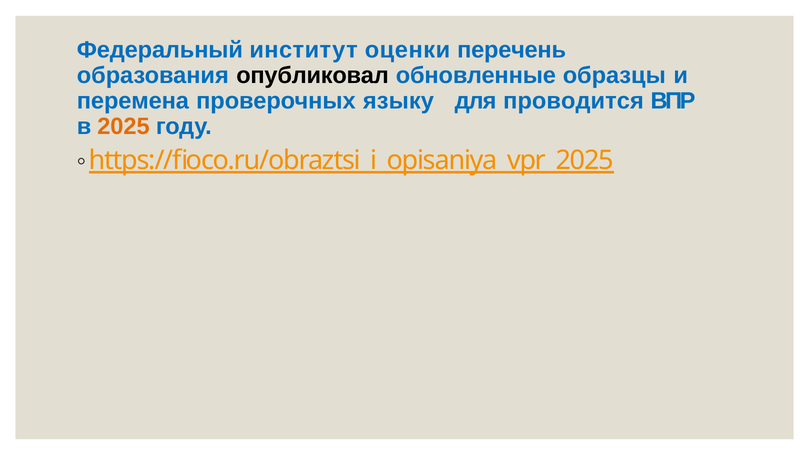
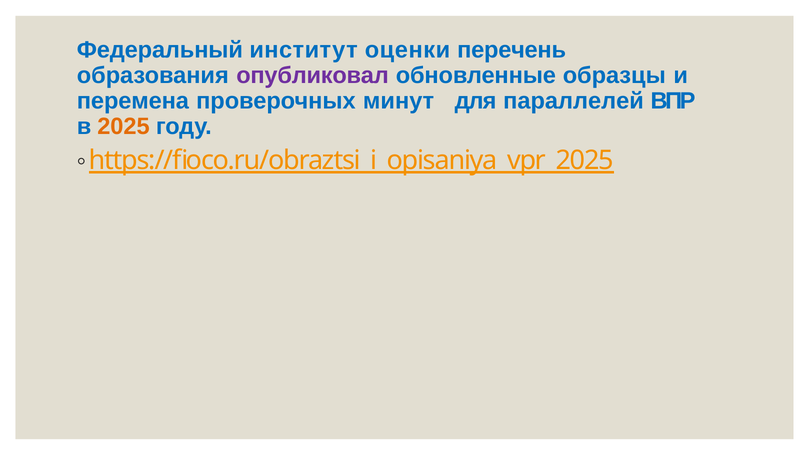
опубликовал colour: black -> purple (313, 76)
языку: языку -> минут (399, 101)
проводится: проводится -> параллелей (574, 101)
